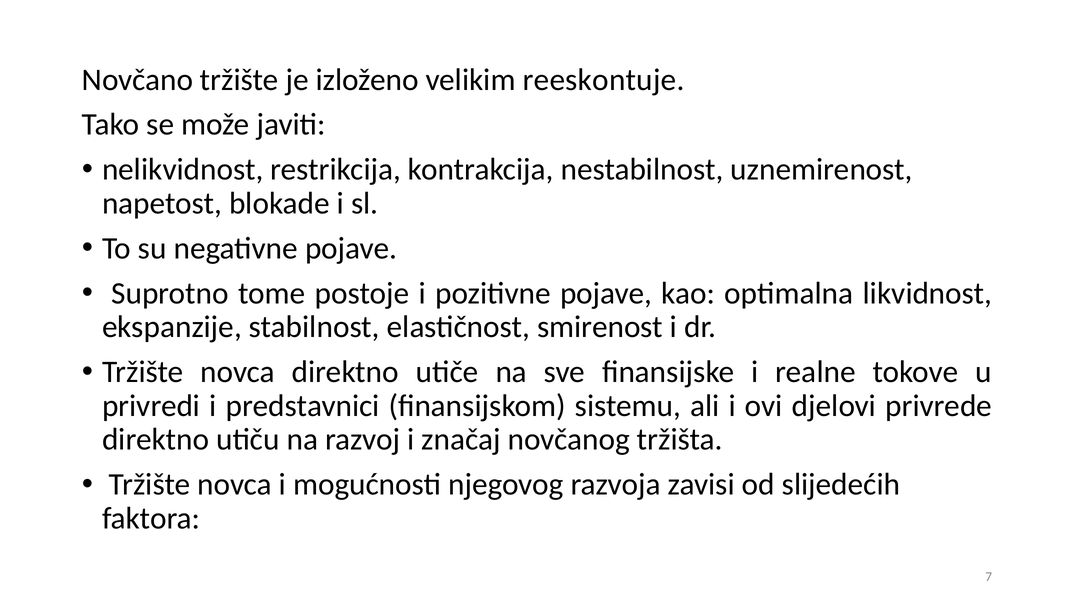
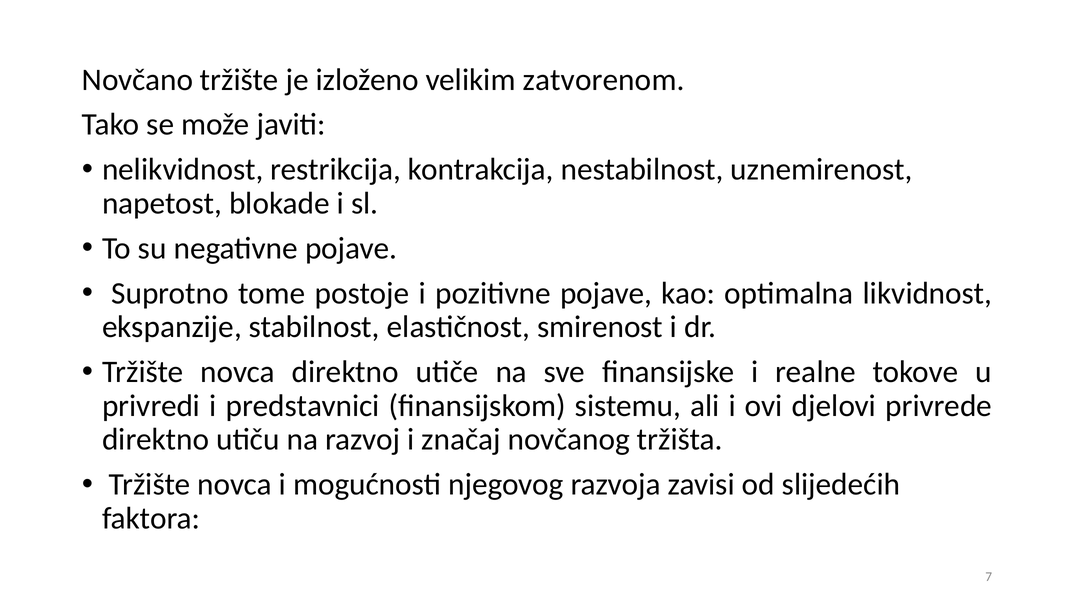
reeskontuje: reeskontuje -> zatvorenom (604, 80)
